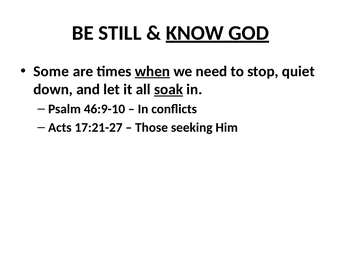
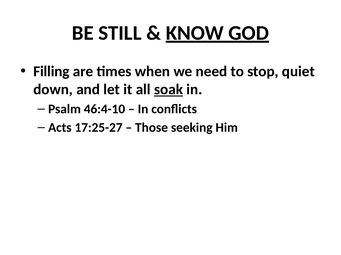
Some: Some -> Filling (51, 72)
when underline: present -> none (152, 72)
46:9-10: 46:9-10 -> 46:4-10 (104, 109)
17:21-27: 17:21-27 -> 17:25-27 (99, 128)
